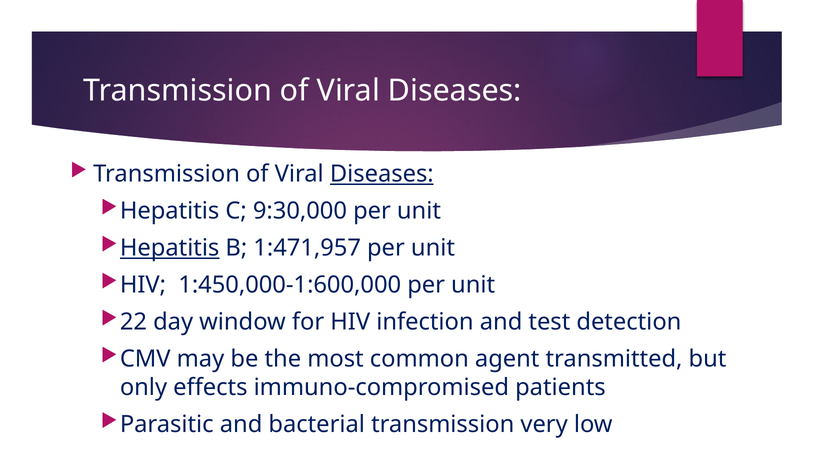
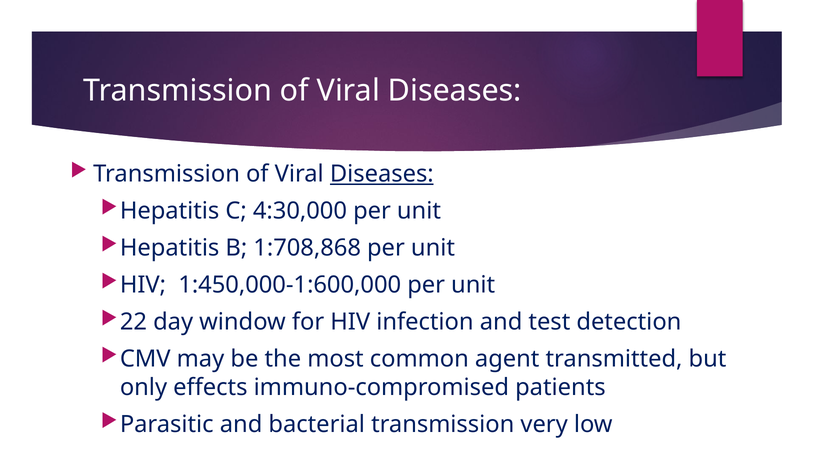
9:30,000: 9:30,000 -> 4:30,000 (300, 211)
Hepatitis underline: present -> none (170, 248)
1:471,957: 1:471,957 -> 1:708,868 (307, 248)
